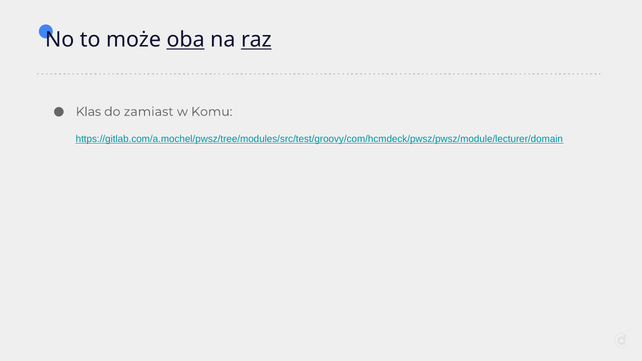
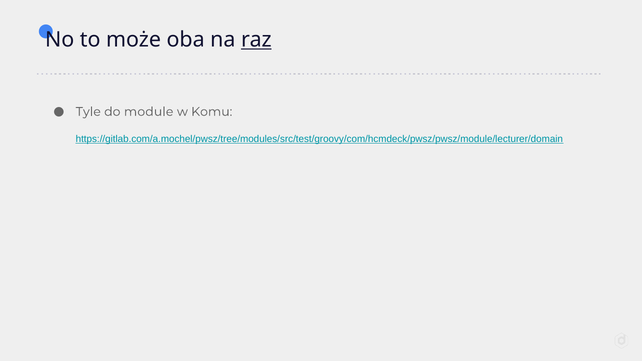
oba underline: present -> none (186, 40)
Klas: Klas -> Tyle (88, 112)
zamiast: zamiast -> module (149, 112)
